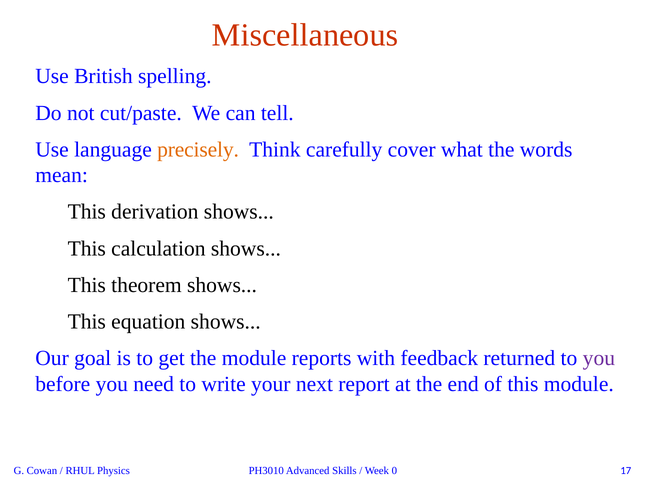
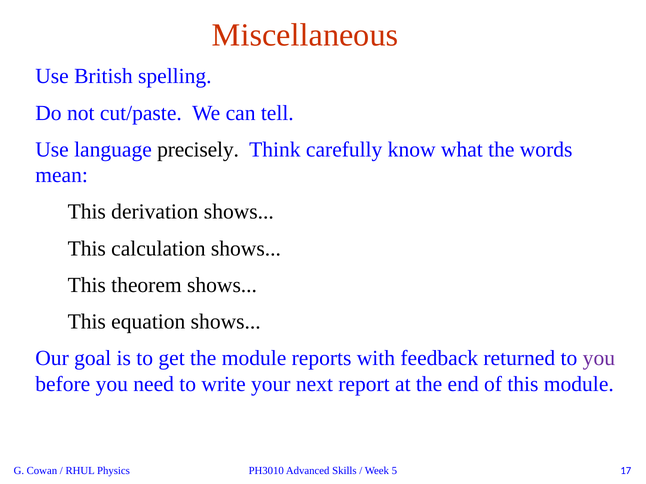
precisely colour: orange -> black (198, 150)
cover: cover -> know (412, 150)
0: 0 -> 5 (394, 471)
